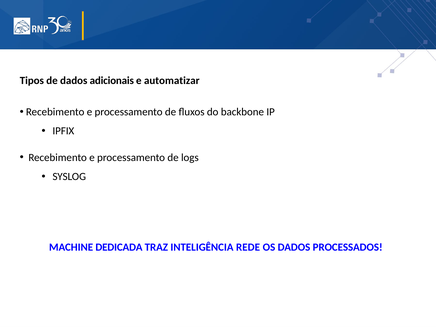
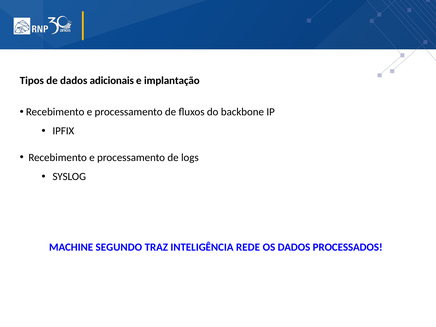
automatizar: automatizar -> implantação (172, 81)
DEDICADA: DEDICADA -> SEGUNDO (119, 247)
